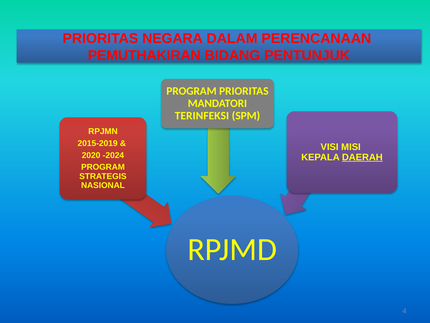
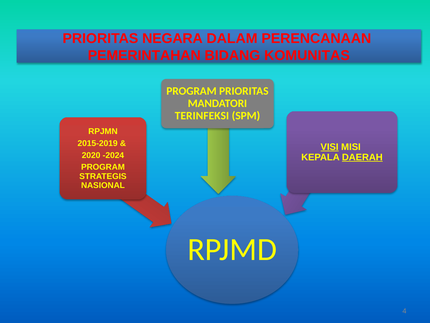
PEMUTHAKIRAN: PEMUTHAKIRAN -> PEMERINTAHAN (144, 55)
PENTUNJUK: PENTUNJUK -> KOMUNITAS (307, 55)
VISI underline: none -> present (330, 147)
